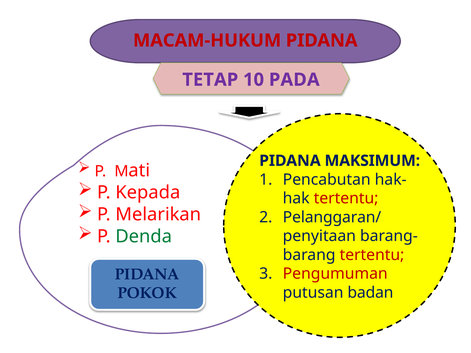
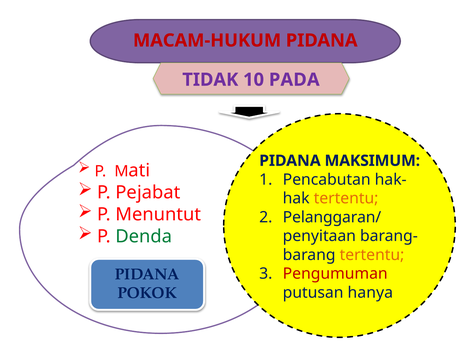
TETAP: TETAP -> TIDAK (210, 80)
Kepada: Kepada -> Pejabat (148, 193)
tertentu colour: red -> orange (346, 199)
Melarikan: Melarikan -> Menuntut (158, 215)
tertentu colour: red -> orange (372, 255)
badan: badan -> hanya (370, 293)
